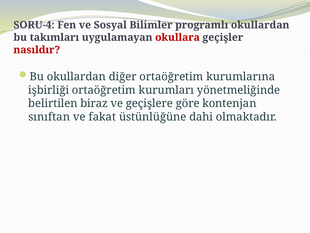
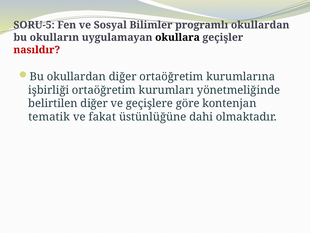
SORU-4: SORU-4 -> SORU-5 (34, 25)
takımları: takımları -> okulların (54, 37)
okullara colour: red -> black (177, 37)
belirtilen biraz: biraz -> diğer (94, 103)
sınıftan: sınıftan -> tematik (49, 117)
